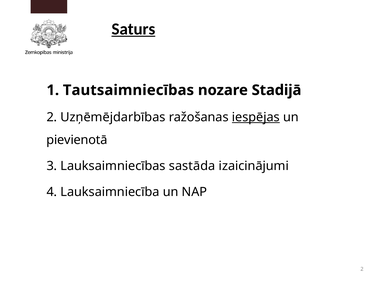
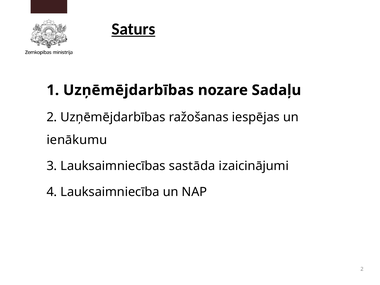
1 Tautsaimniecības: Tautsaimniecības -> Uzņēmējdarbības (128, 90)
Stadijā: Stadijā -> Sadaļu (276, 90)
iespējas underline: present -> none (256, 117)
pievienotā: pievienotā -> ienākumu (77, 140)
